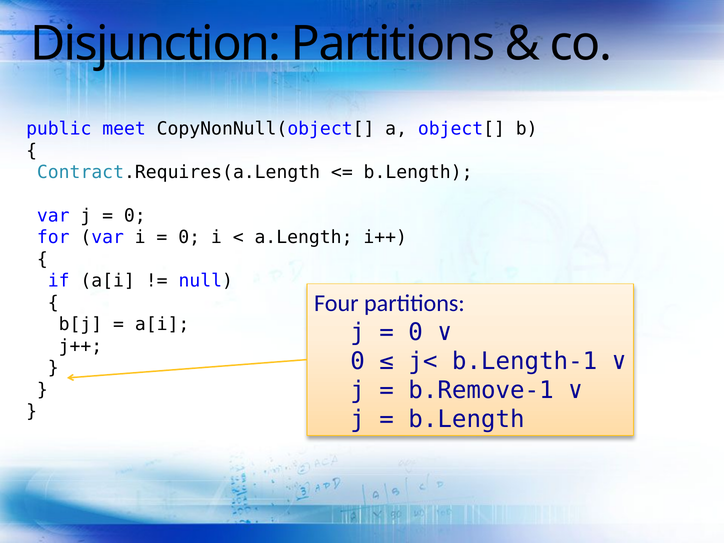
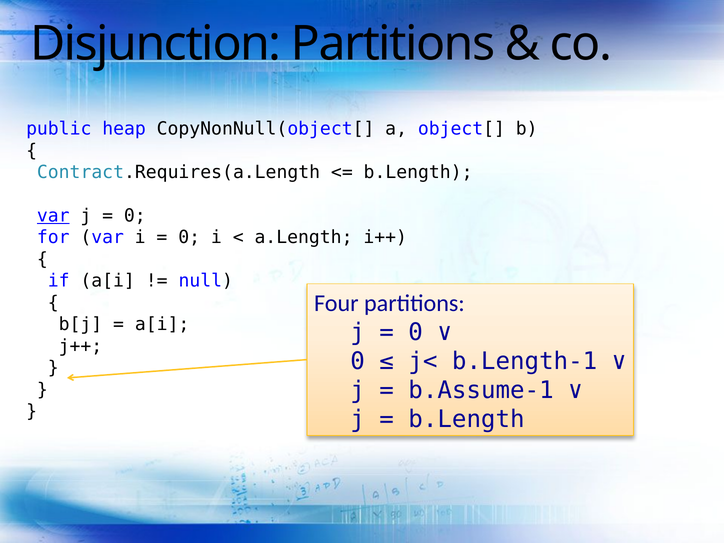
meet: meet -> heap (124, 129)
var underline: none -> present (53, 216)
b.Remove-1: b.Remove-1 -> b.Assume-1 (481, 390)
